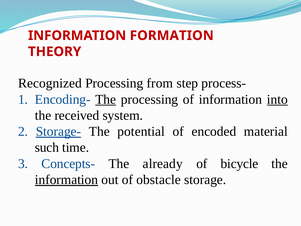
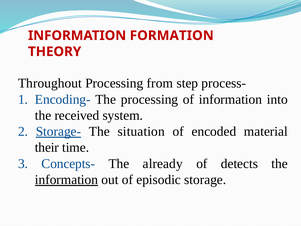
Recognized: Recognized -> Throughout (50, 83)
The underline: present -> none (106, 99)
into underline: present -> none (277, 99)
potential: potential -> situation (141, 131)
such: such -> their (47, 147)
bicycle: bicycle -> detects (239, 163)
obstacle: obstacle -> episodic (159, 180)
